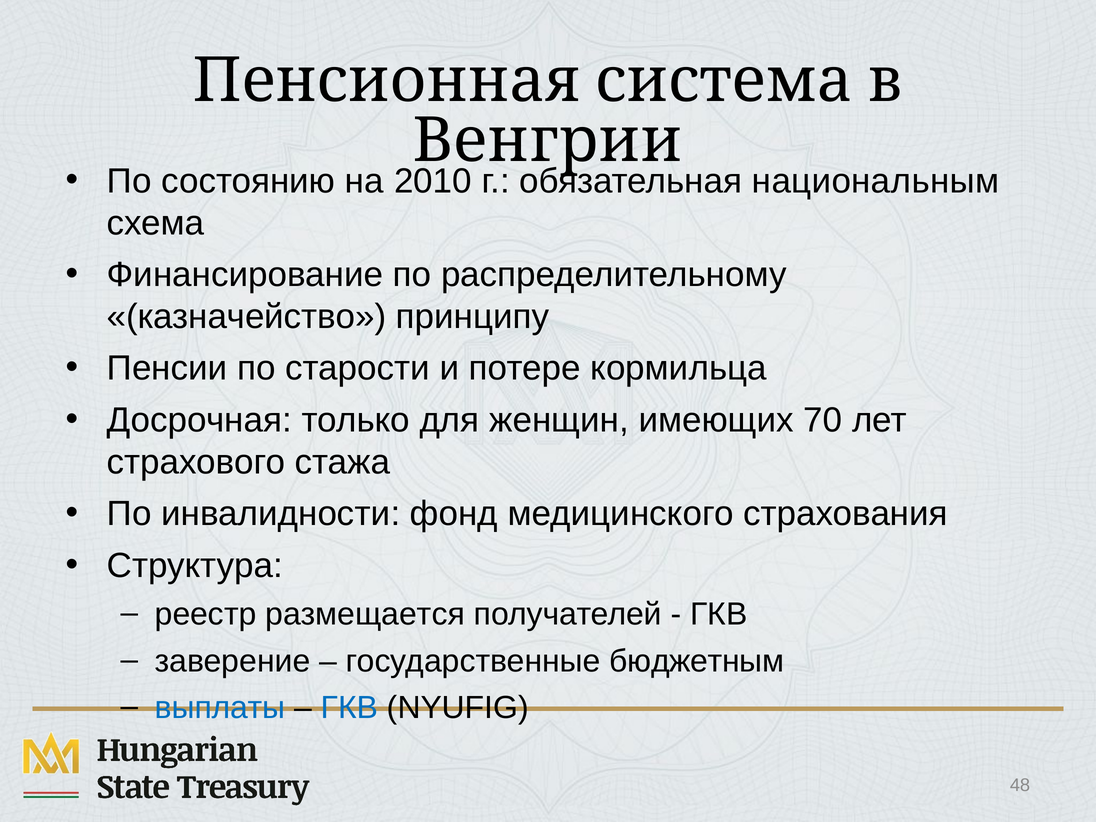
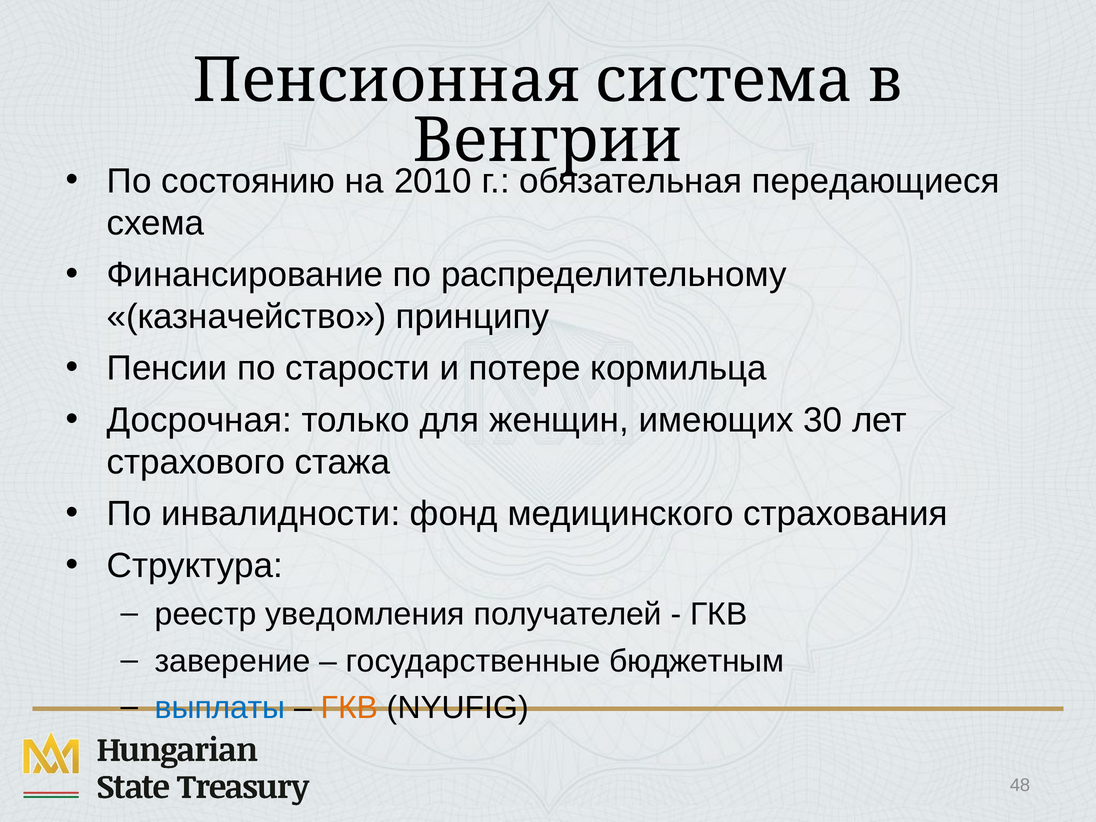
национальным: национальным -> передающиеся (876, 181)
70: 70 -> 30 (823, 420)
размещается: размещается -> уведомления (365, 614)
ГКВ colour: blue -> orange (349, 708)
